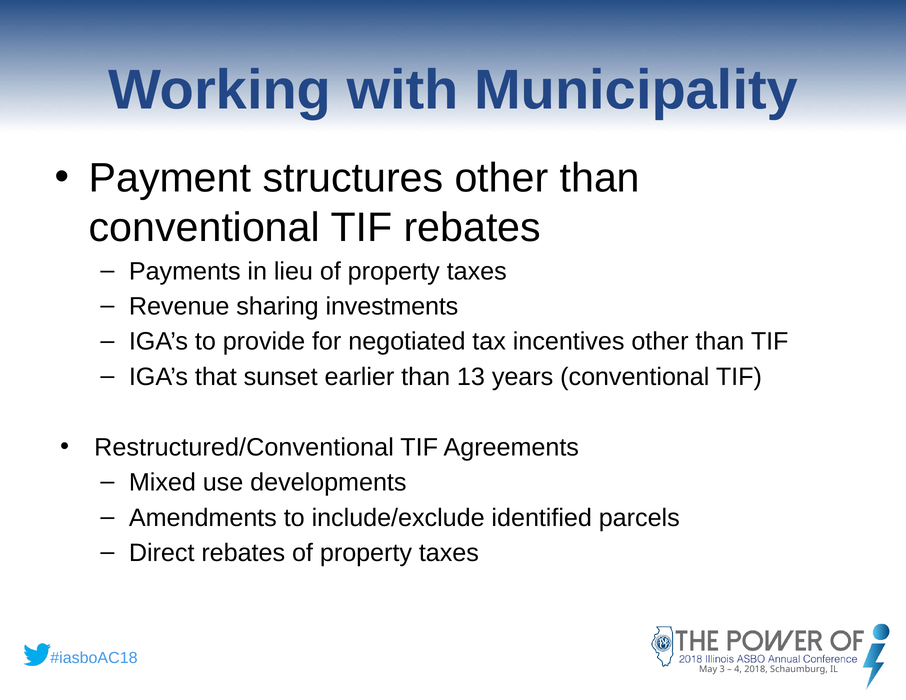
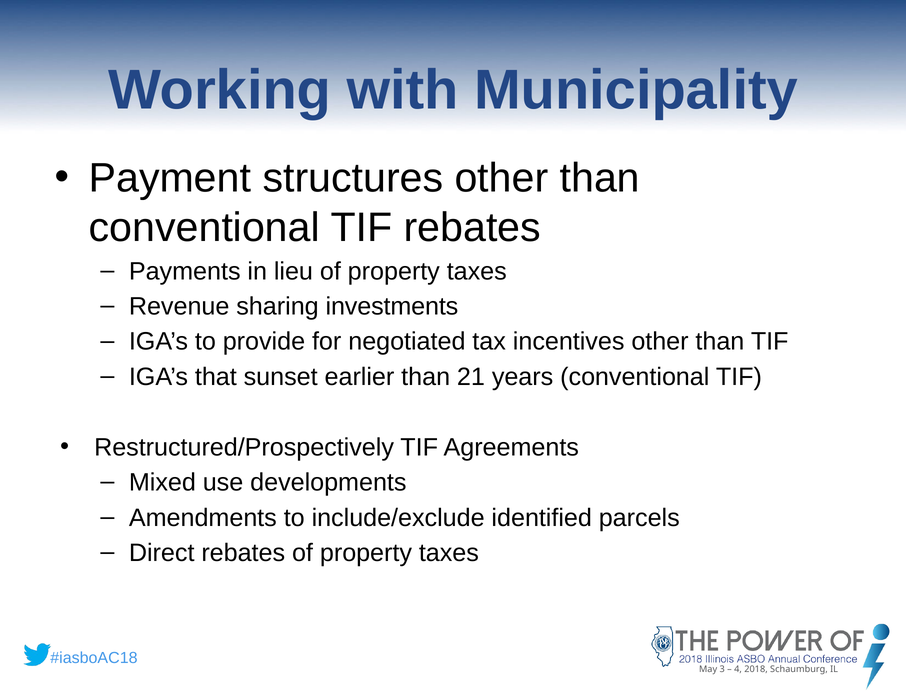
13: 13 -> 21 (471, 377)
Restructured/Conventional: Restructured/Conventional -> Restructured/Prospectively (244, 447)
